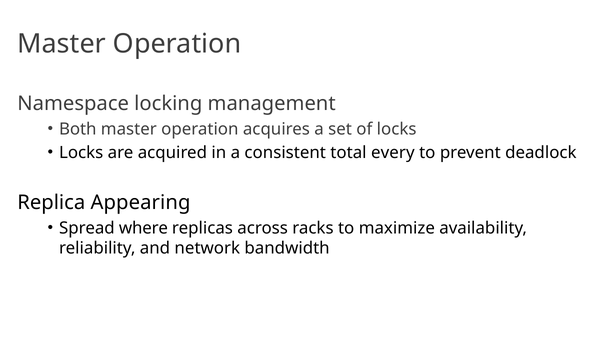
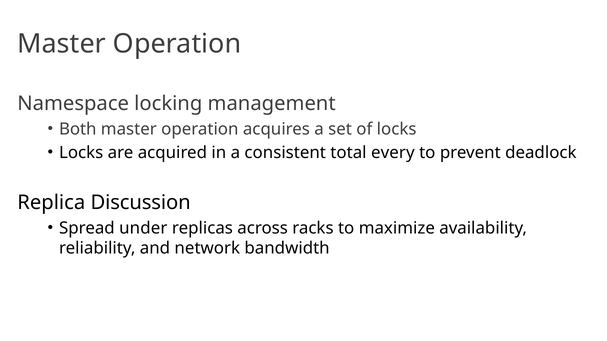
Appearing: Appearing -> Discussion (141, 203)
where: where -> under (143, 228)
